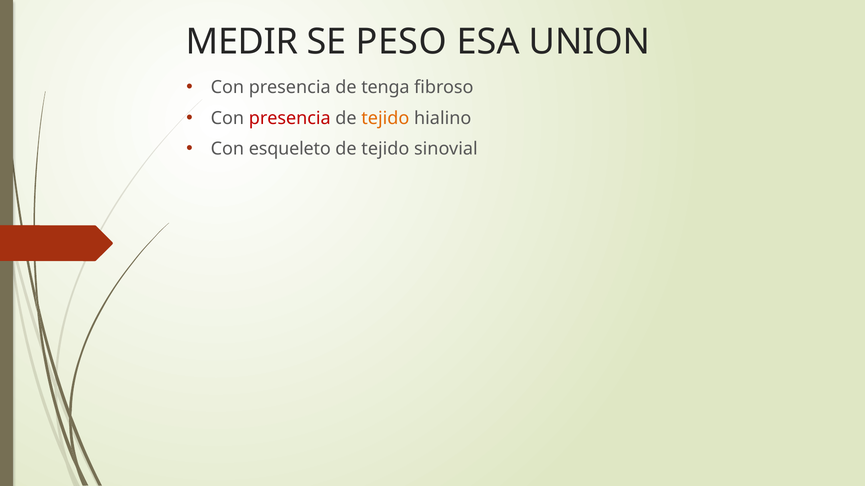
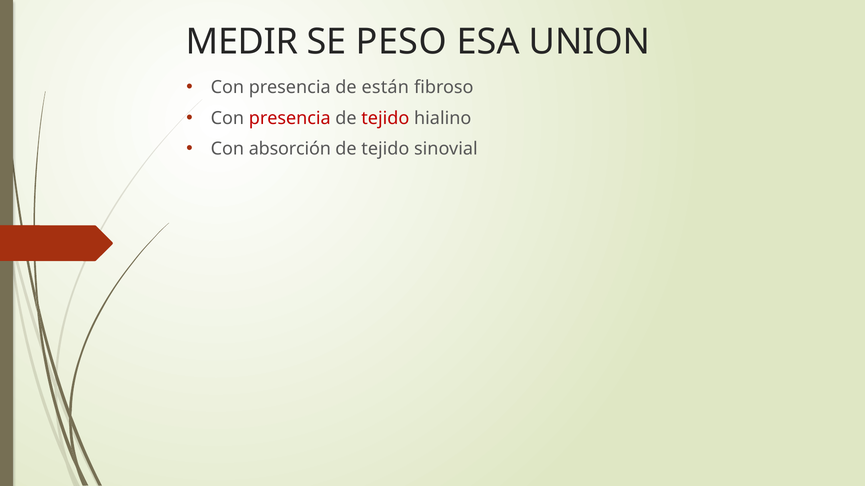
tenga: tenga -> están (385, 88)
tejido colour: orange -> red (385, 118)
esqueleto: esqueleto -> absorción (290, 149)
